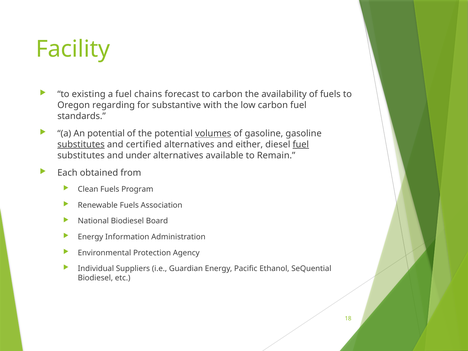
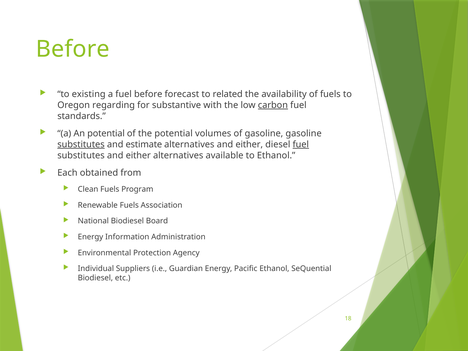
Facility: Facility -> Before (73, 49)
fuel chains: chains -> before (148, 94)
to carbon: carbon -> related (228, 94)
carbon underline: none -> present (273, 105)
volumes underline: present -> none (213, 134)
certified: certified -> estimate (144, 144)
substitutes and under: under -> either (138, 155)
to Remain: Remain -> Ethanol (276, 155)
